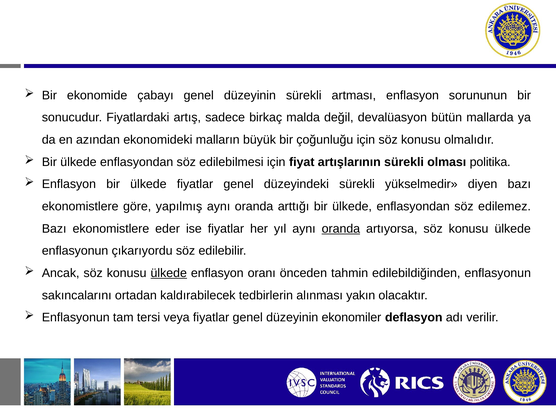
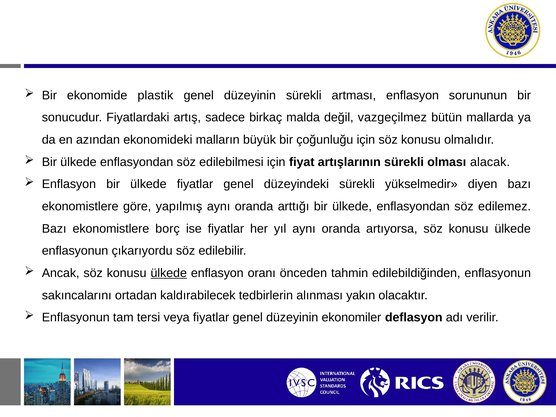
çabayı: çabayı -> plastik (155, 95)
devalüasyon: devalüasyon -> vazgeçilmez (392, 118)
politika: politika -> alacak (490, 162)
eder: eder -> borç (168, 229)
oranda underline: present -> none (341, 229)
